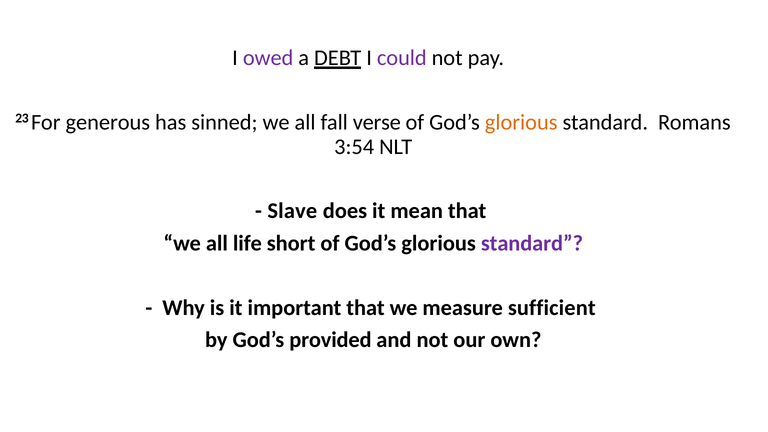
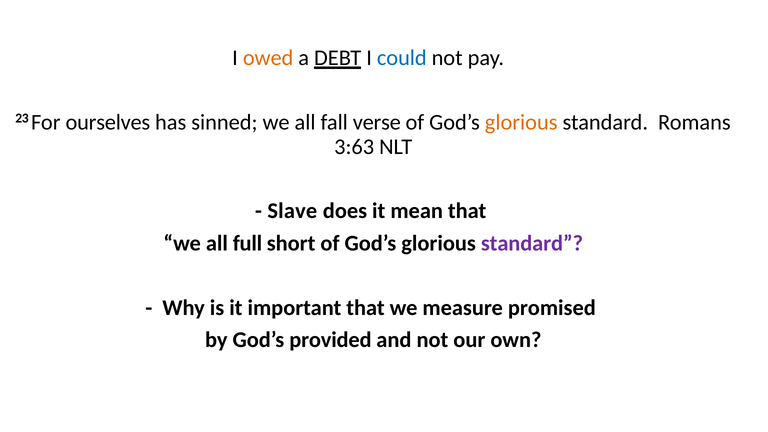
owed colour: purple -> orange (268, 58)
could colour: purple -> blue (402, 58)
generous: generous -> ourselves (108, 122)
3:54: 3:54 -> 3:63 (354, 147)
life: life -> full (247, 243)
sufficient: sufficient -> promised (552, 308)
